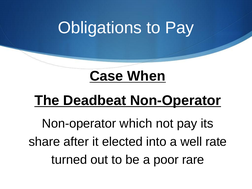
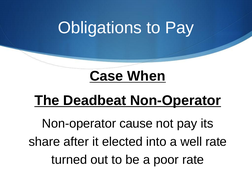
which: which -> cause (136, 124)
poor rare: rare -> rate (193, 160)
